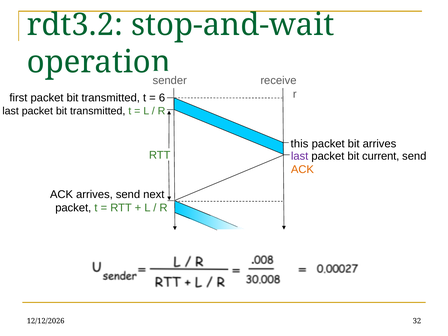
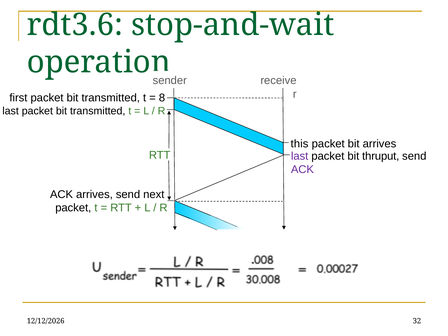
rdt3.2: rdt3.2 -> rdt3.6 (75, 25)
6: 6 -> 8 (162, 98)
current: current -> thruput (381, 156)
ACK colour: orange -> purple (302, 169)
